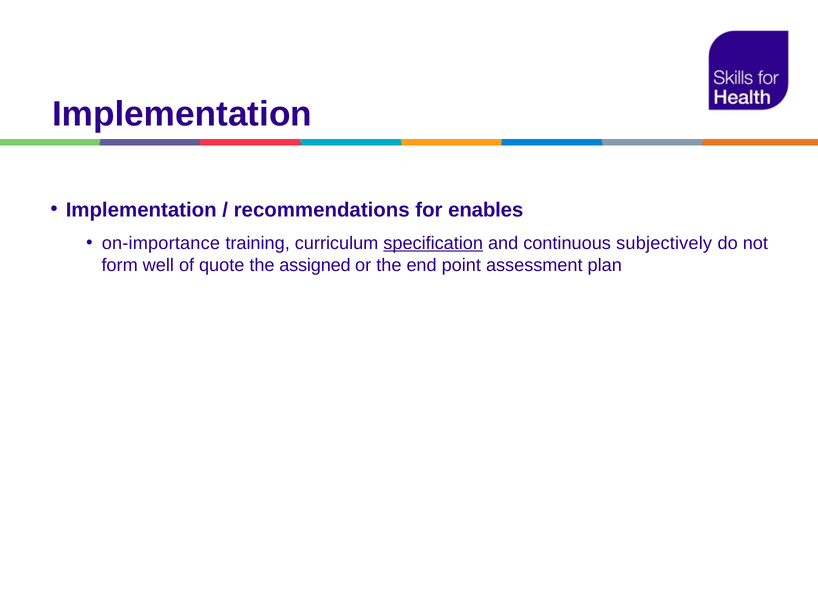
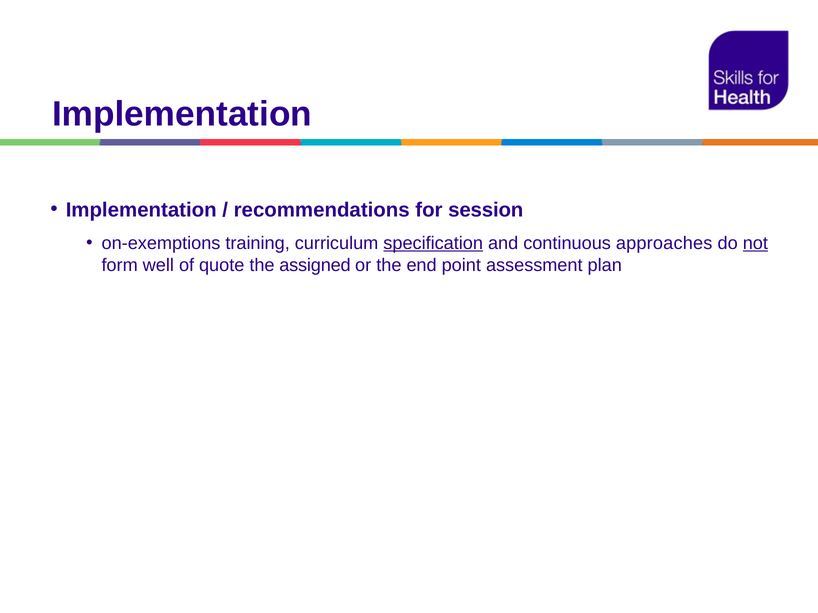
enables: enables -> session (486, 210)
on-importance: on-importance -> on-exemptions (161, 243)
subjectively: subjectively -> approaches (664, 243)
not underline: none -> present (755, 243)
